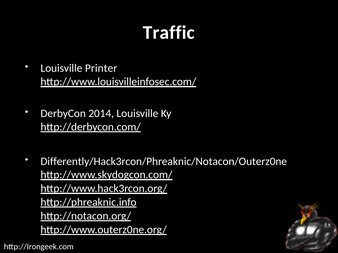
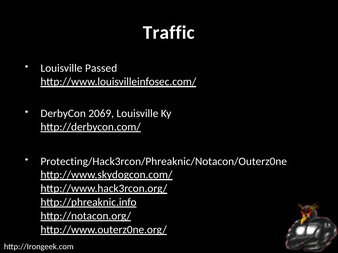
Printer: Printer -> Passed (101, 68)
2014: 2014 -> 2069 (101, 114)
Differently/Hack3rcon/Phreaknic/Notacon/Outerz0ne: Differently/Hack3rcon/Phreaknic/Notacon/Outerz0ne -> Protecting/Hack3rcon/Phreaknic/Notacon/Outerz0ne (164, 162)
